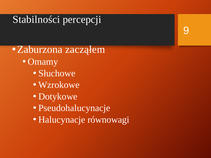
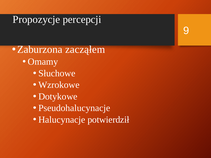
Stabilności: Stabilności -> Propozycje (36, 19)
równowagi: równowagi -> potwierdził (108, 120)
